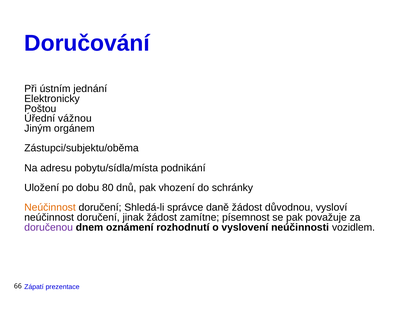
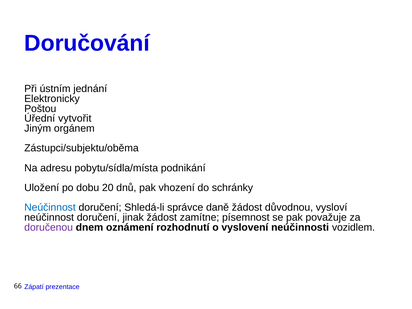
vážnou: vážnou -> vytvořit (75, 119)
80: 80 -> 20 (108, 188)
Neúčinnost colour: orange -> blue (50, 207)
